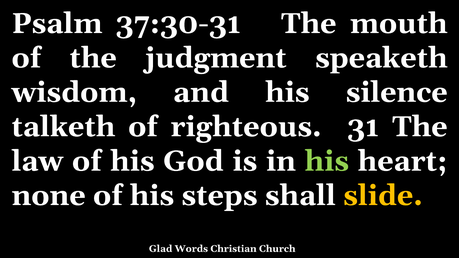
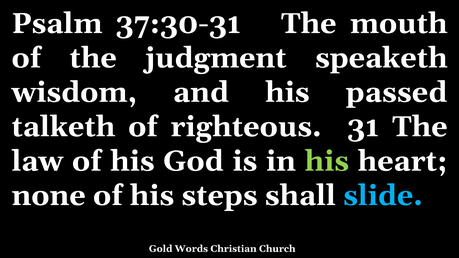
silence: silence -> passed (397, 92)
slide colour: yellow -> light blue (383, 196)
Glad: Glad -> Gold (161, 249)
